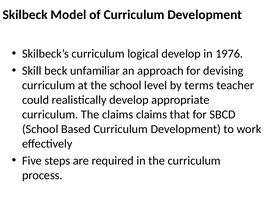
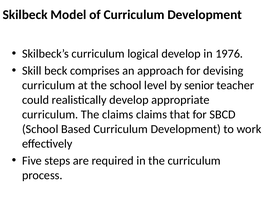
unfamiliar: unfamiliar -> comprises (95, 71)
terms: terms -> senior (199, 85)
